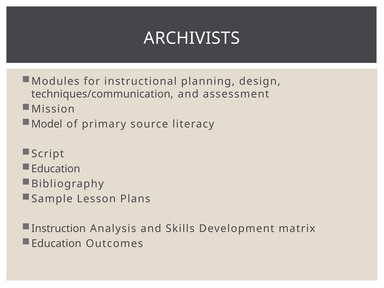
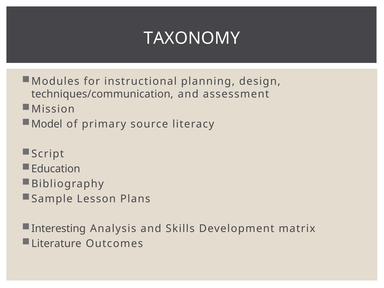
ARCHIVISTS: ARCHIVISTS -> TAXONOMY (192, 38)
Instruction: Instruction -> Interesting (59, 229)
Education: Education -> Literature (56, 244)
